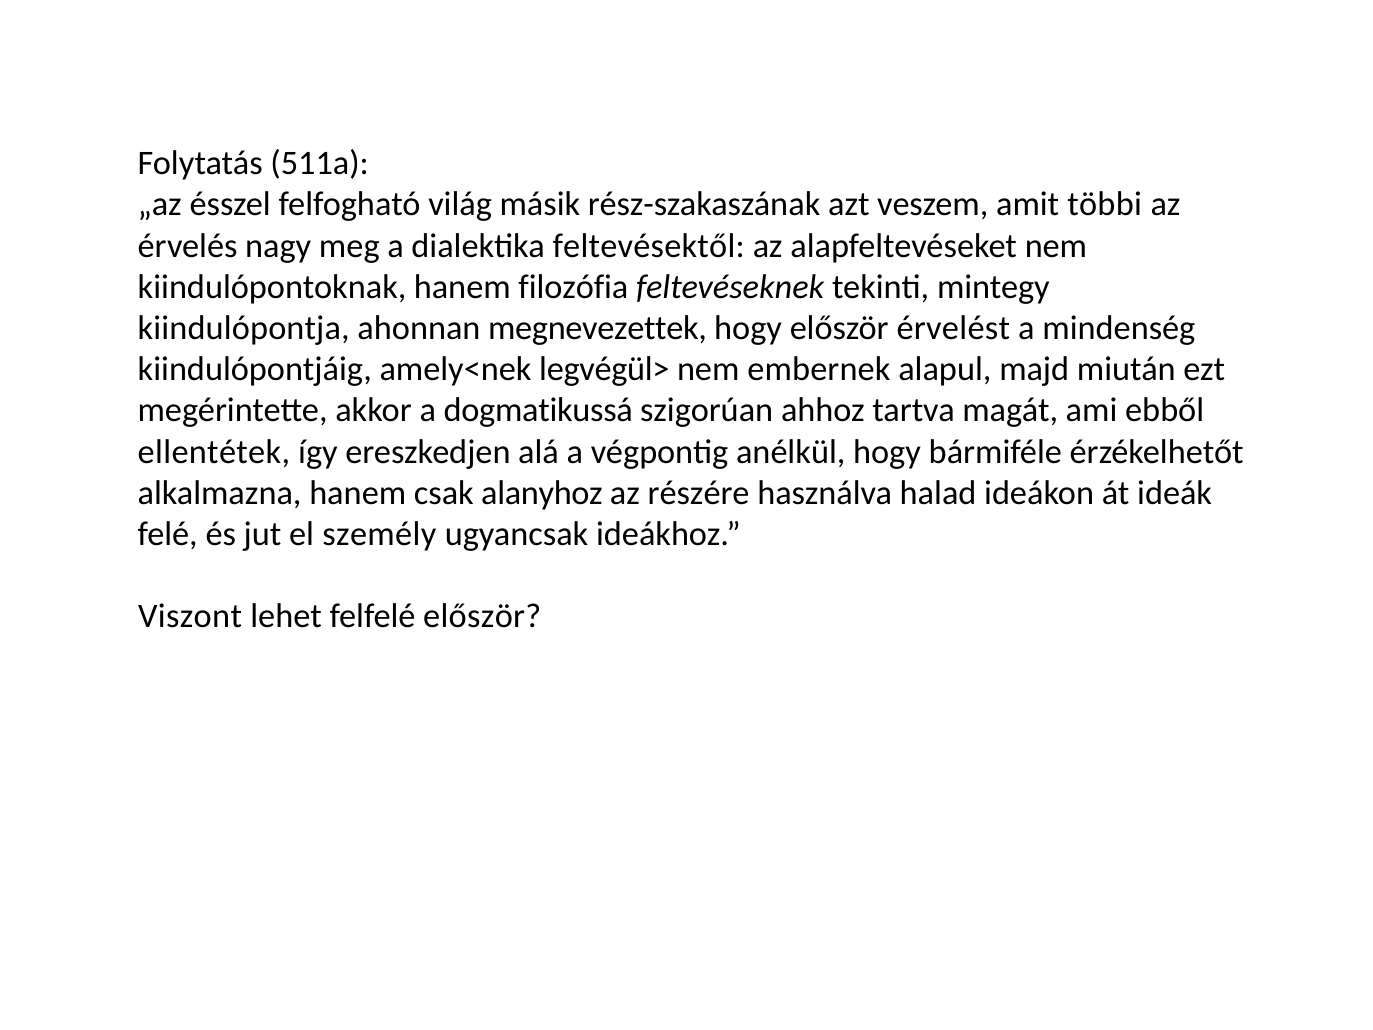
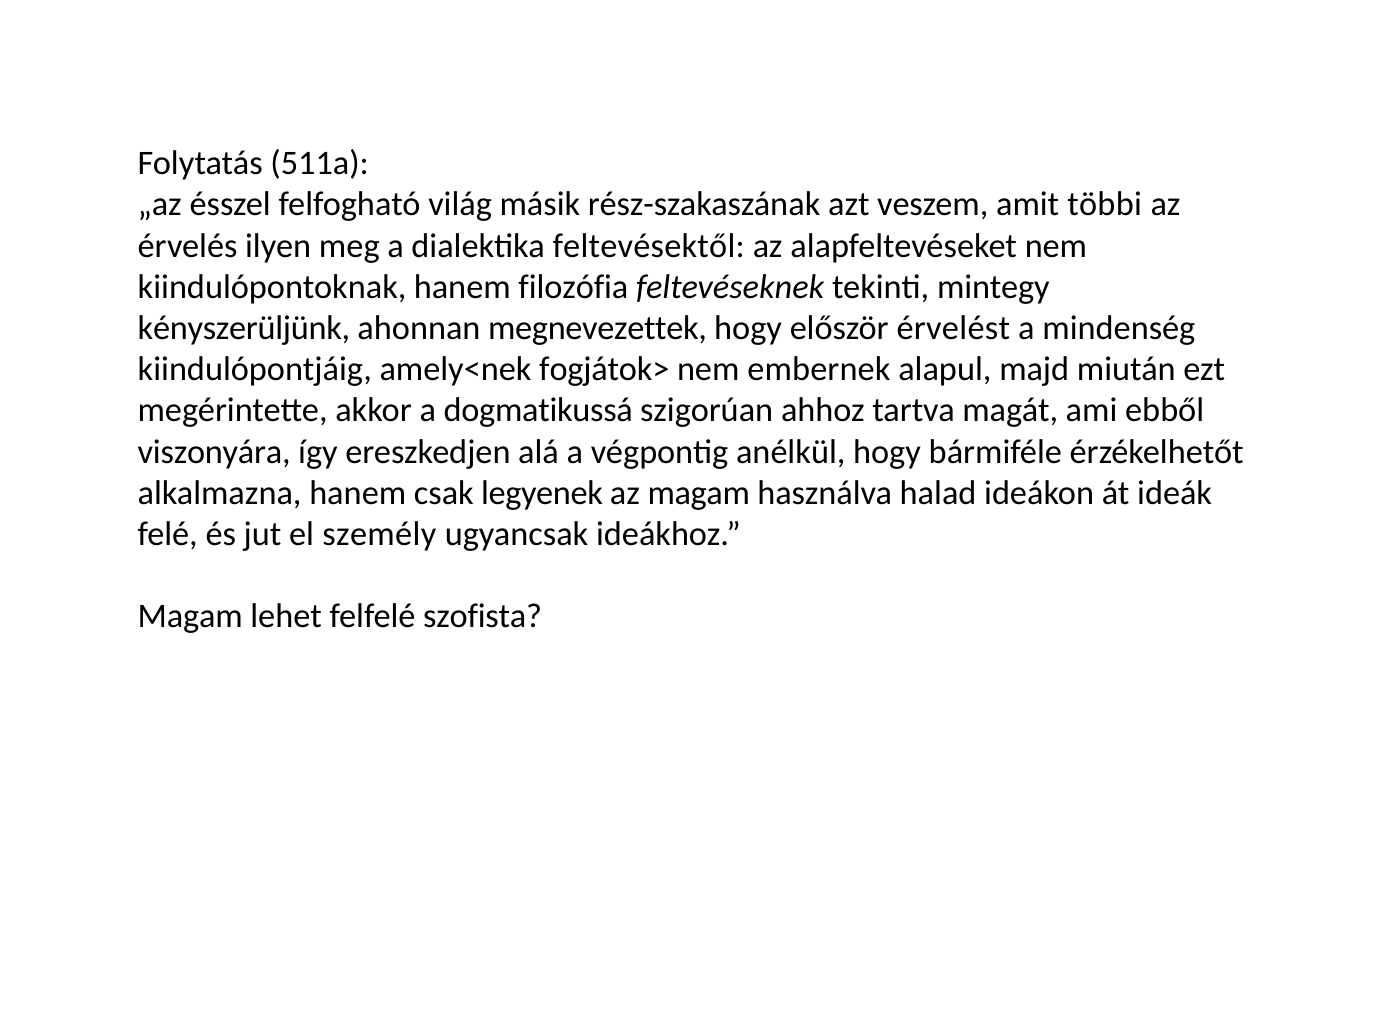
nagy: nagy -> ilyen (278, 246)
kiindulópontja: kiindulópontja -> kényszerüljünk (244, 328)
legvégül>: legvégül> -> fogjátok> (604, 369)
ellentétek: ellentétek -> viszonyára (214, 452)
alanyhoz: alanyhoz -> legyenek (542, 493)
az részére: részére -> magam (699, 493)
Viszont: Viszont -> Magam (190, 616)
felfelé először: először -> szofista (483, 616)
